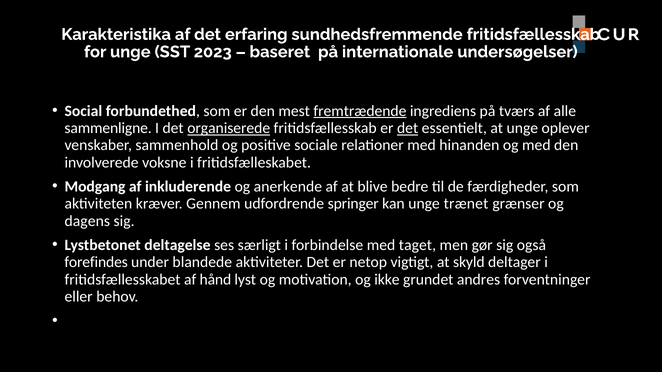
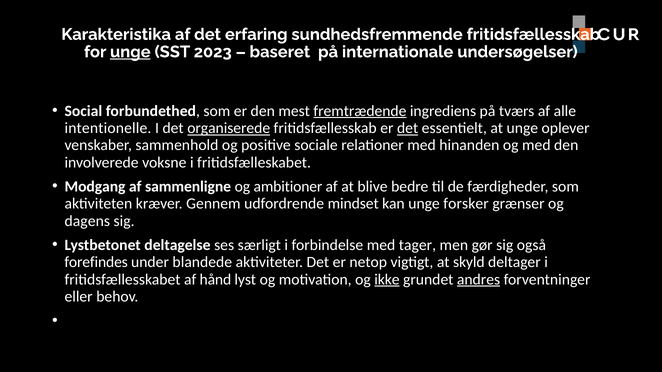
unge underline: none -> present (130, 52)
sammenligne: sammenligne -> intentionelle (108, 128)
inkluderende: inkluderende -> sammenligne (188, 187)
anerkende: anerkende -> ambitioner (288, 187)
springer: springer -> mindset (353, 204)
trænet: trænet -> forsker (466, 204)
taget: taget -> tager (417, 245)
ikke underline: none -> present (387, 280)
andres underline: none -> present (479, 280)
